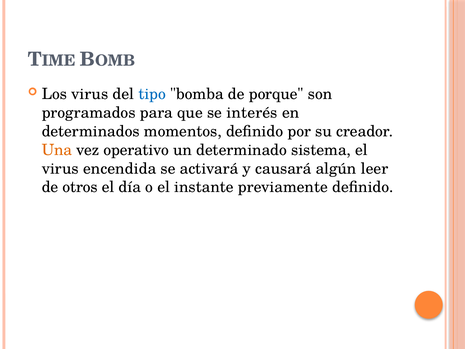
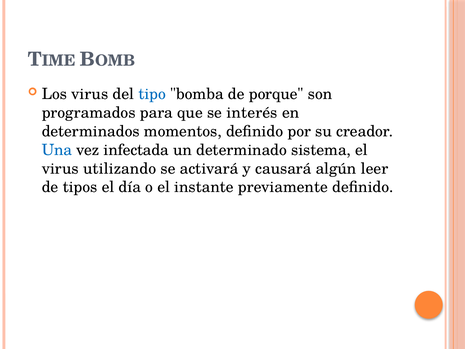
Una colour: orange -> blue (57, 150)
operativo: operativo -> infectada (136, 150)
encendida: encendida -> utilizando (120, 168)
otros: otros -> tipos (80, 187)
